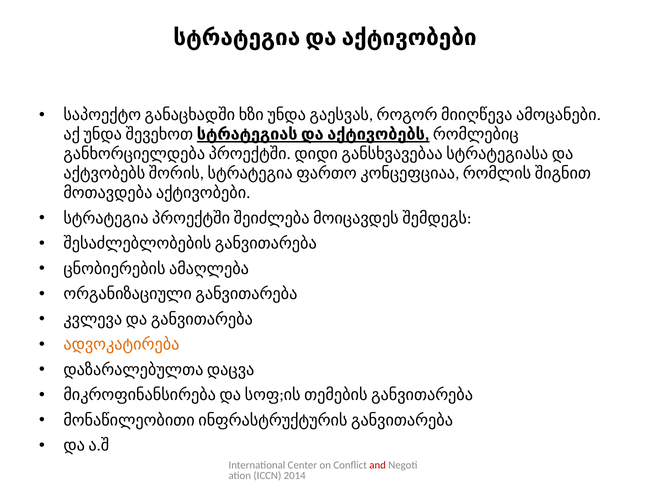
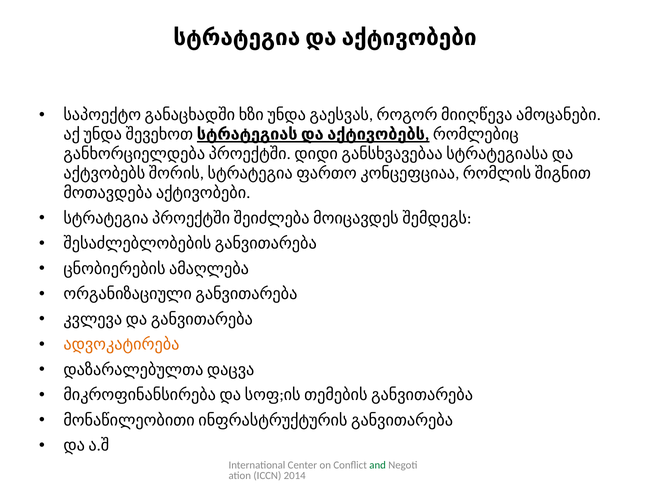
and colour: red -> green (378, 465)
